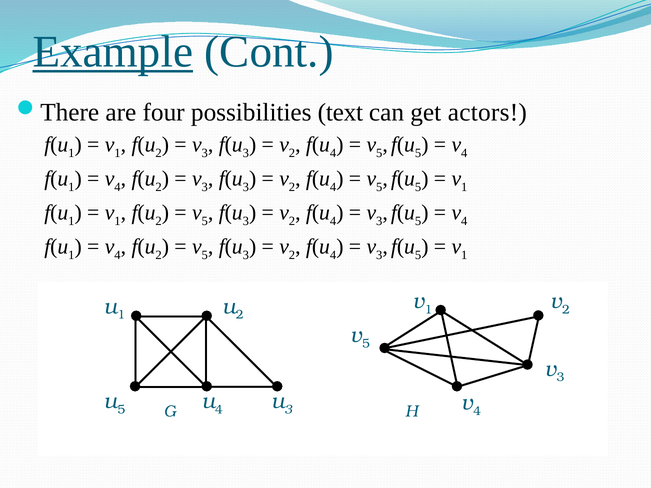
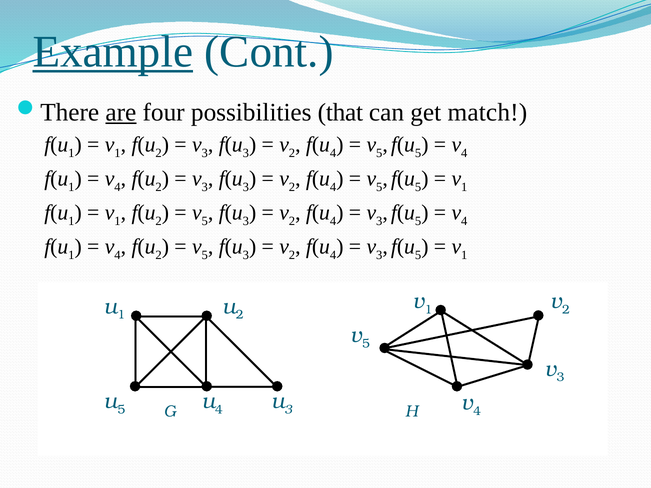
are underline: none -> present (121, 112)
text: text -> that (340, 112)
actors: actors -> match (487, 112)
